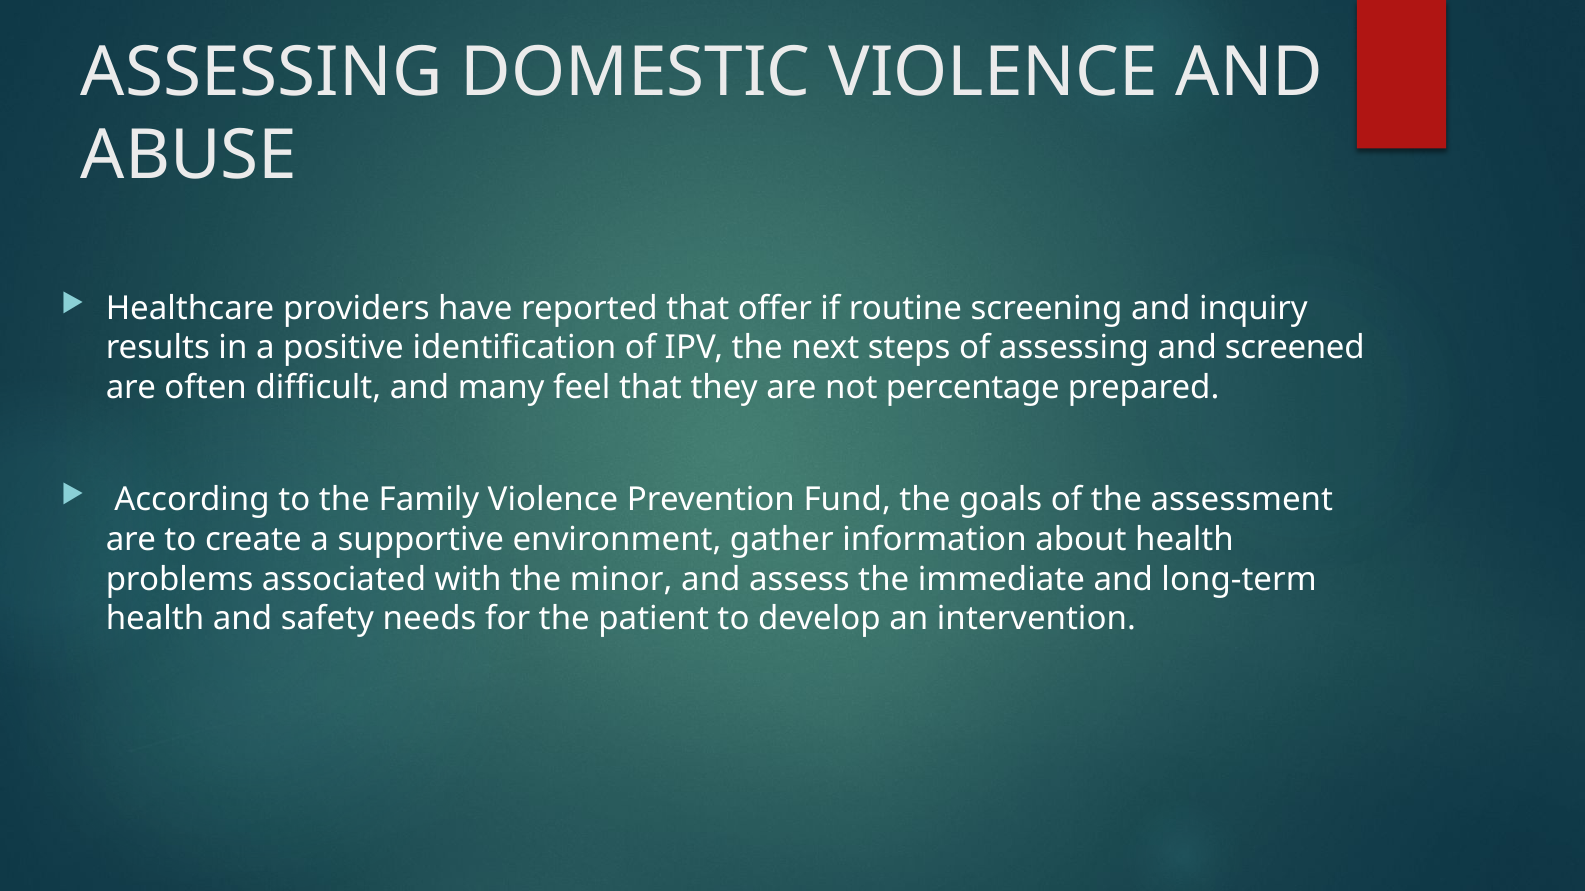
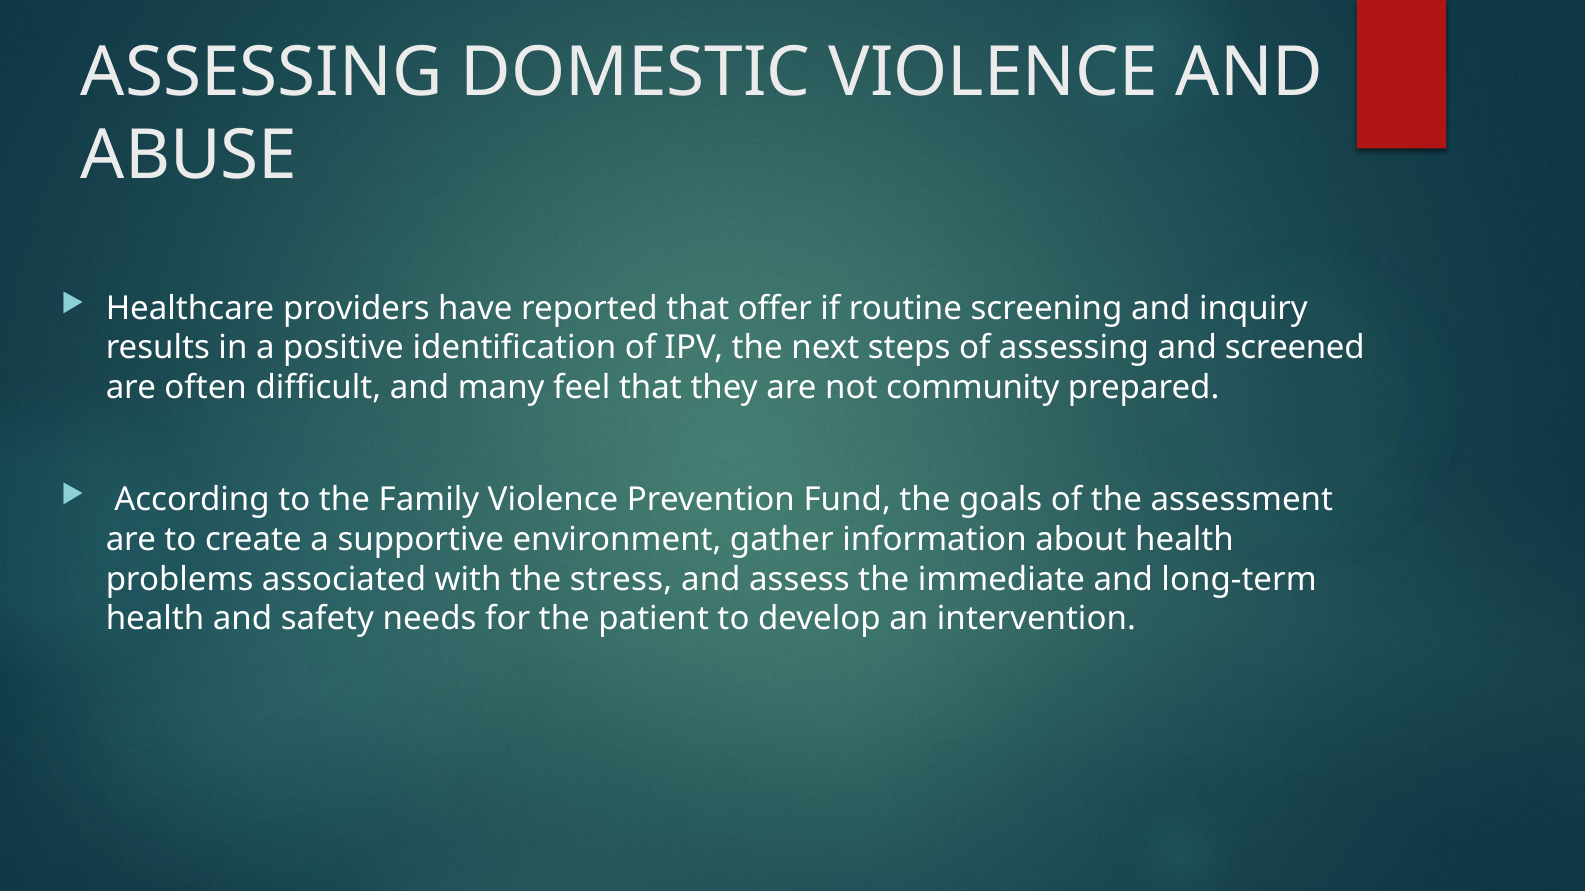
percentage: percentage -> community (973, 388)
minor: minor -> stress (621, 579)
